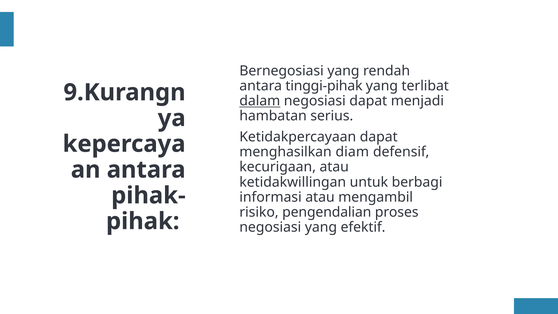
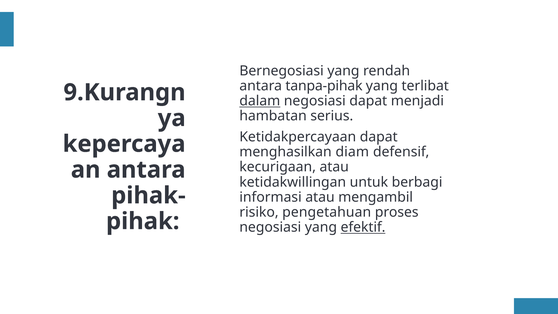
tinggi-pihak: tinggi-pihak -> tanpa-pihak (324, 86)
pengendalian: pengendalian -> pengetahuan (327, 212)
efektif underline: none -> present (363, 227)
